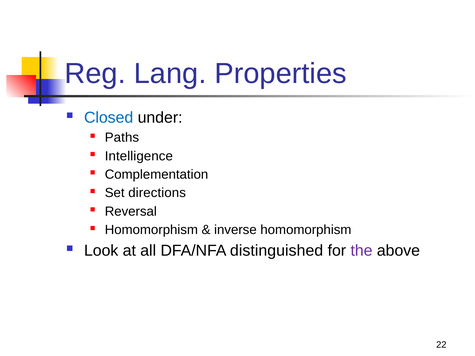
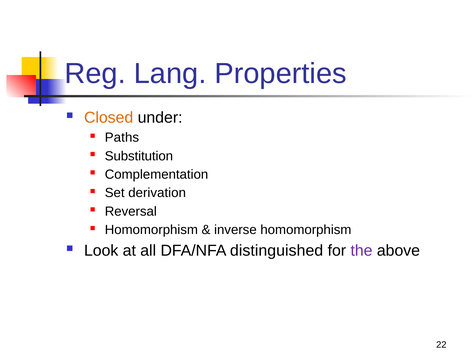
Closed colour: blue -> orange (109, 118)
Intelligence: Intelligence -> Substitution (139, 156)
directions: directions -> derivation (157, 193)
